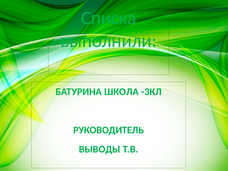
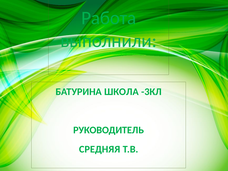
Списка: Списка -> Работа (109, 18)
ВЫВОДЫ: ВЫВОДЫ -> СРЕДНЯЯ (100, 149)
